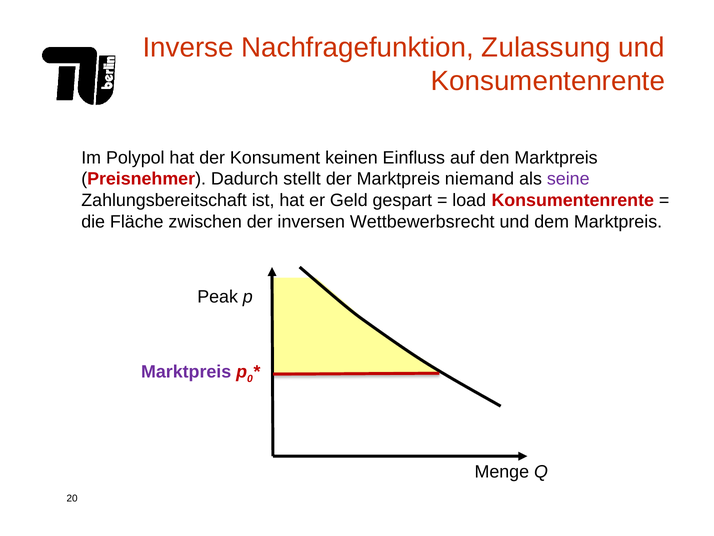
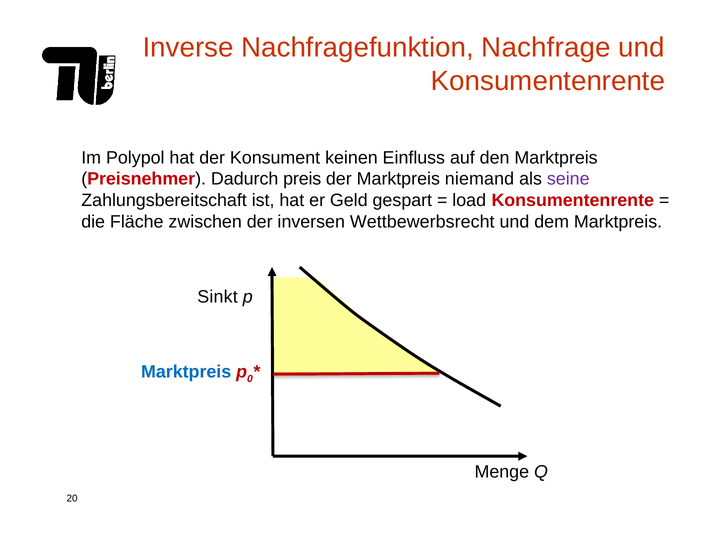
Zulassung: Zulassung -> Nachfrage (546, 47)
stellt: stellt -> preis (302, 179)
Peak: Peak -> Sinkt (218, 297)
Marktpreis colour: purple -> blue (186, 371)
